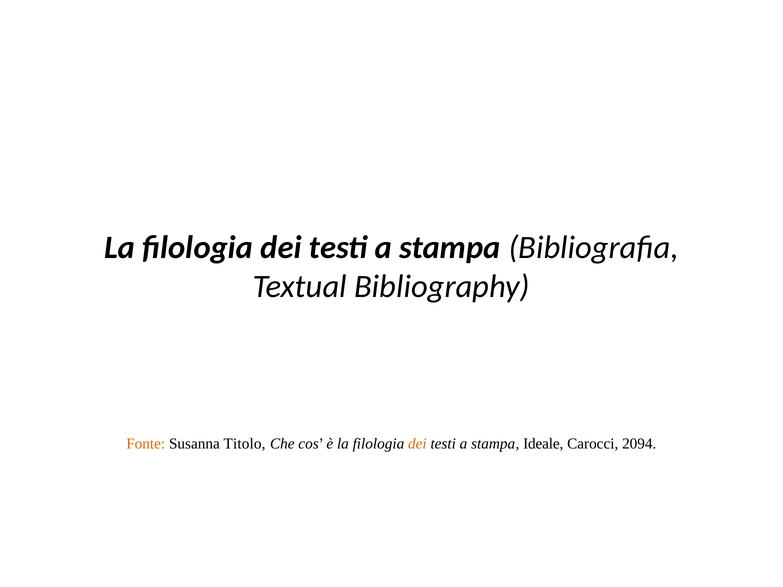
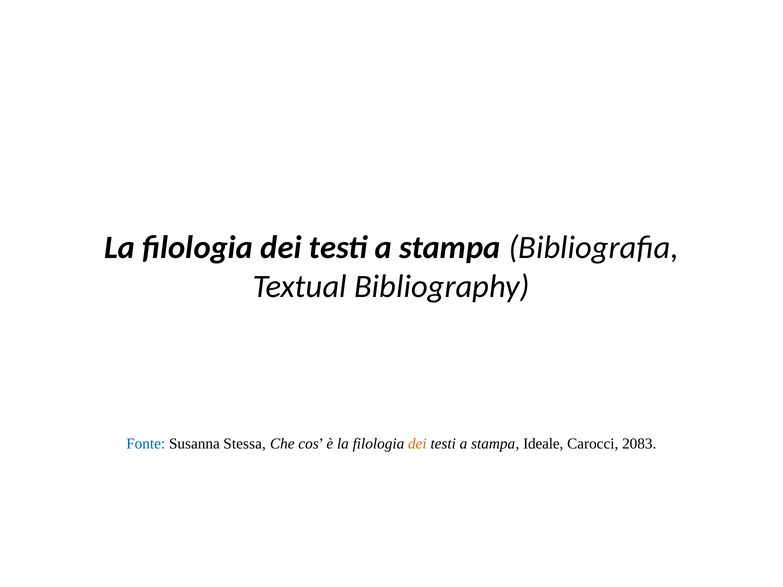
Fonte colour: orange -> blue (146, 444)
Titolo: Titolo -> Stessa (245, 444)
2094: 2094 -> 2083 (639, 444)
